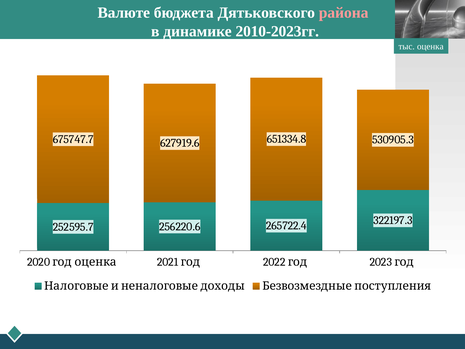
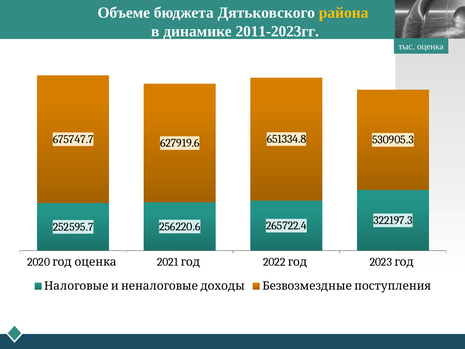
Валюте: Валюте -> Объеме (124, 13)
района colour: pink -> yellow (344, 13)
2010-2023гг: 2010-2023гг -> 2011-2023гг (277, 31)
